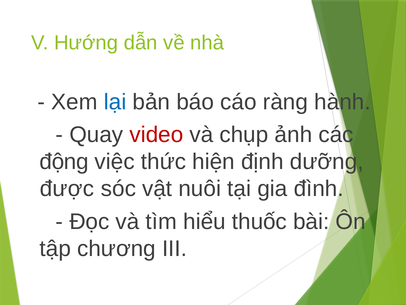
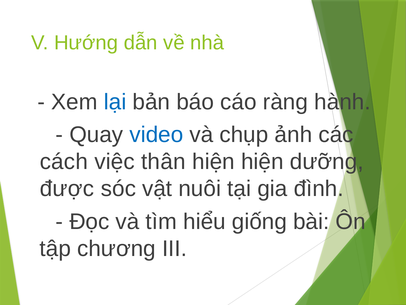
video colour: red -> blue (156, 134)
động: động -> cách (64, 161)
thức: thức -> thân (163, 161)
hiện định: định -> hiện (262, 161)
thuốc: thuốc -> giống (259, 221)
